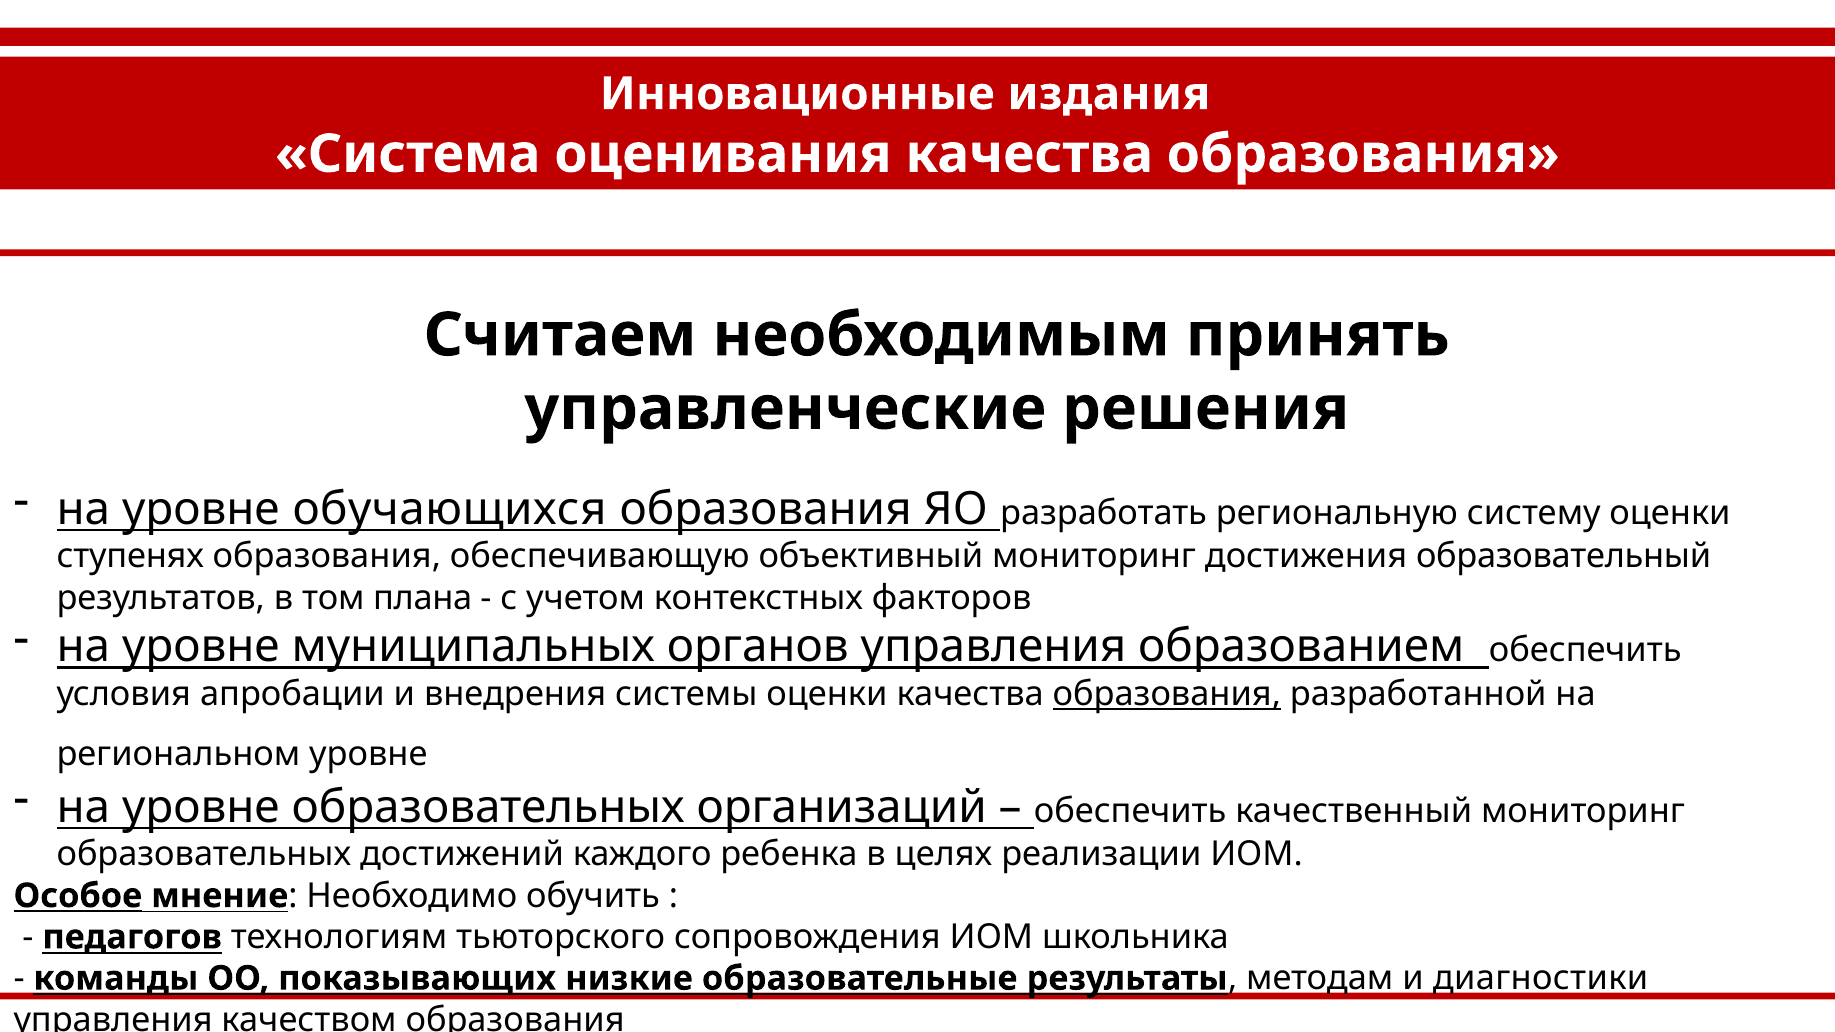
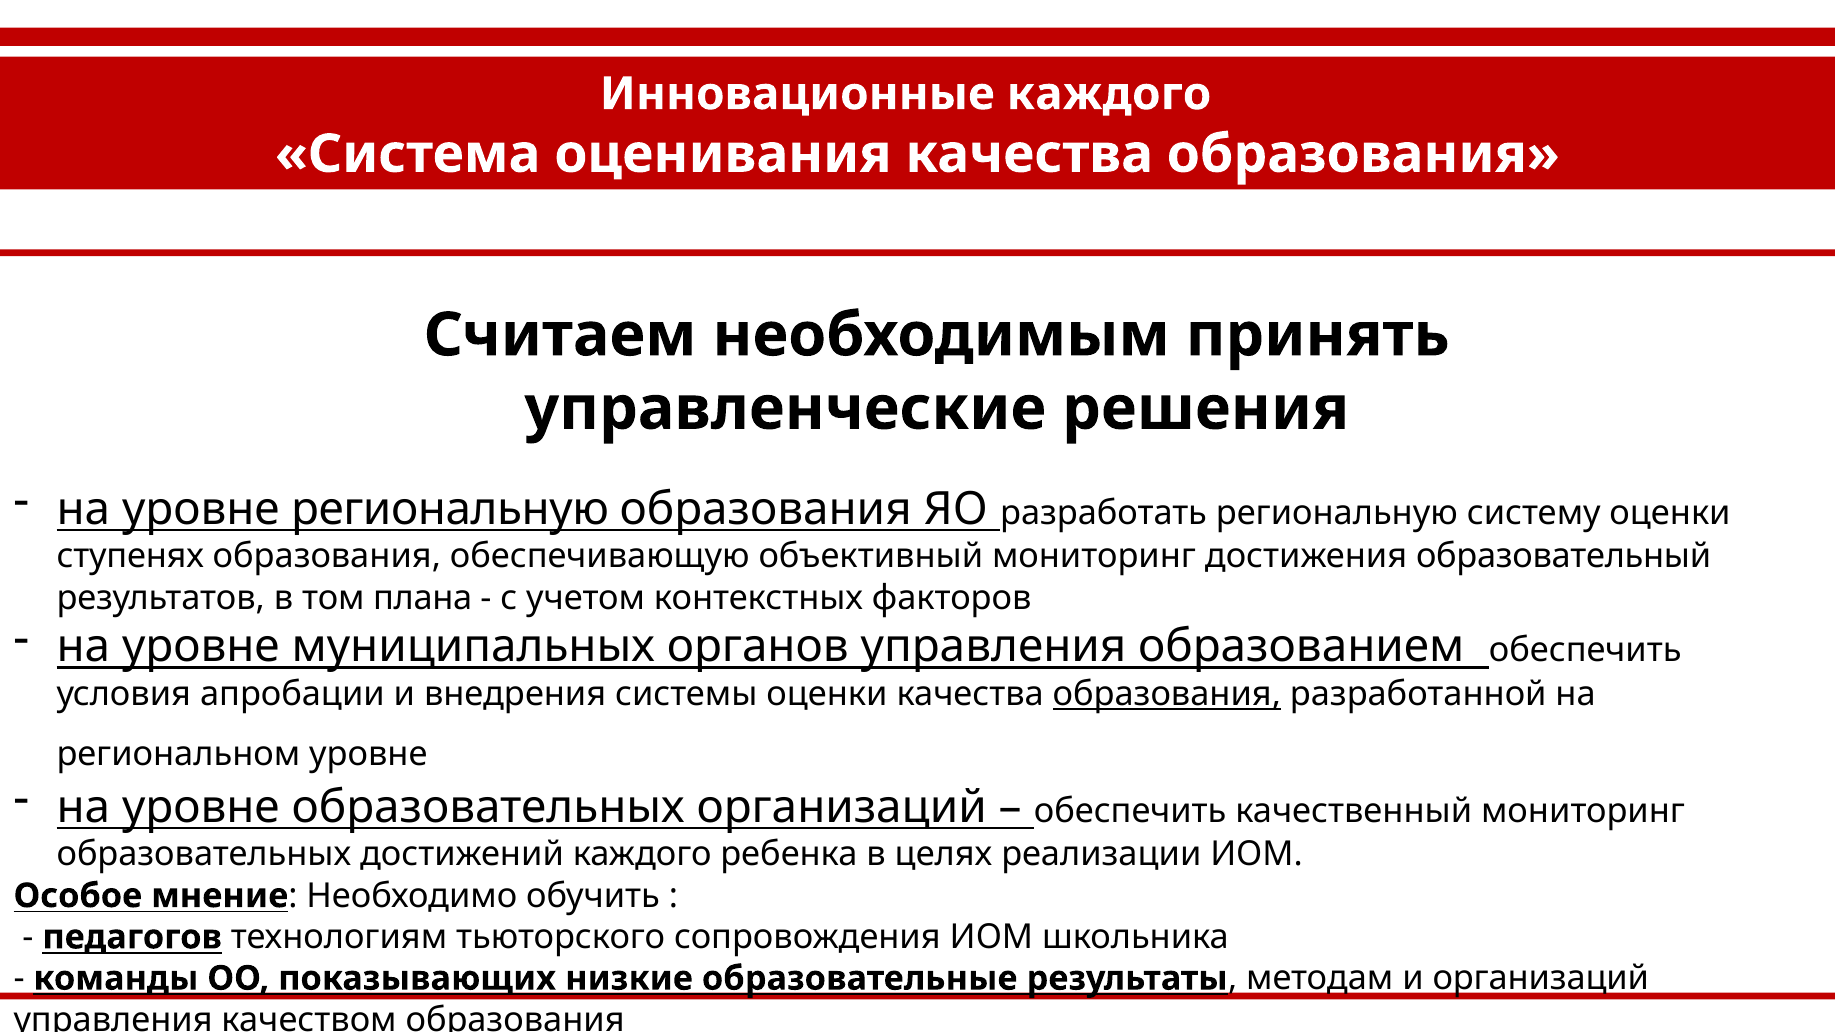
Инновационные издания: издания -> каждого (1109, 94)
уровне обучающихся: обучающихся -> региональную (450, 509)
Особое underline: present -> none (78, 896)
и диагностики: диагностики -> организаций (1541, 979)
